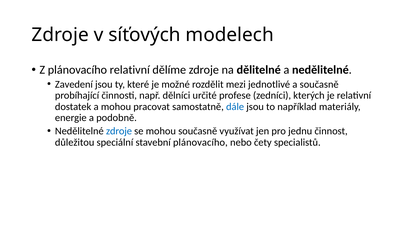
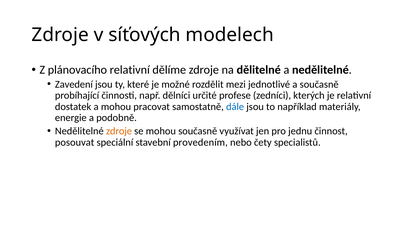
zdroje colour: blue -> orange (119, 131)
důležitou: důležitou -> posouvat (75, 143)
stavební plánovacího: plánovacího -> provedením (200, 143)
